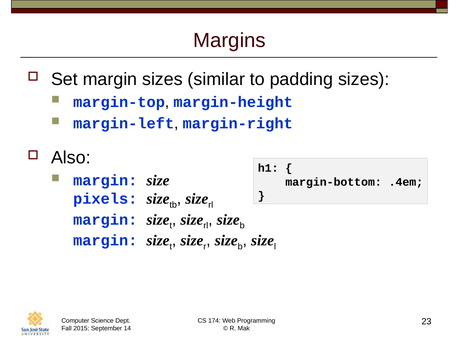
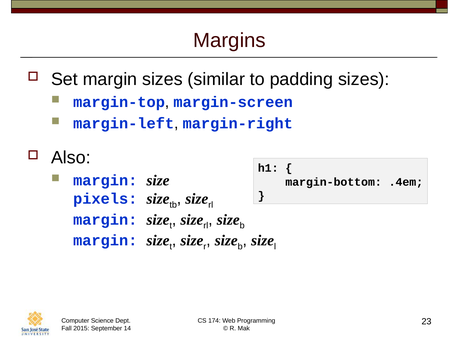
margin-height: margin-height -> margin-screen (233, 102)
